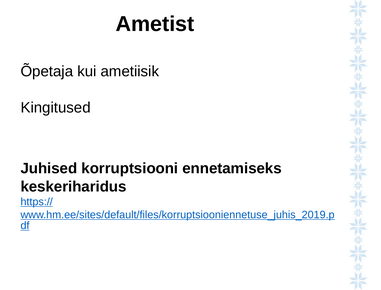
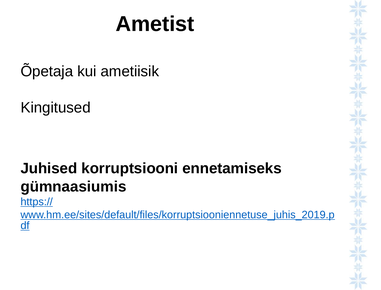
keskeriharidus: keskeriharidus -> gümnaasiumis (73, 186)
